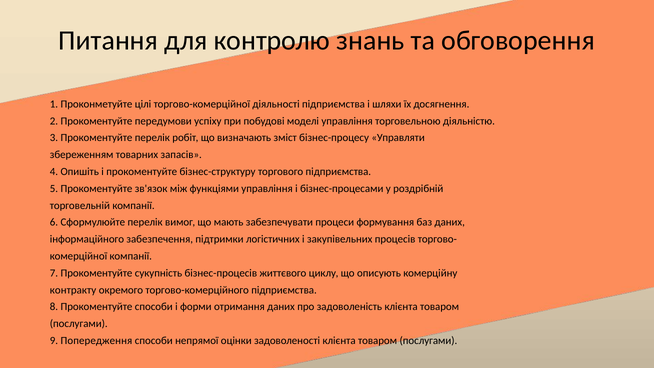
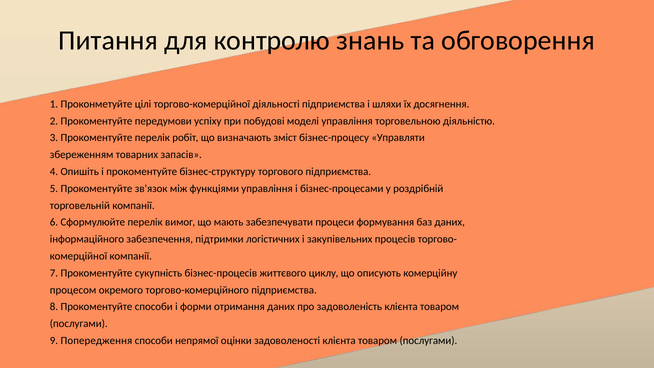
контракту: контракту -> процесом (73, 290)
